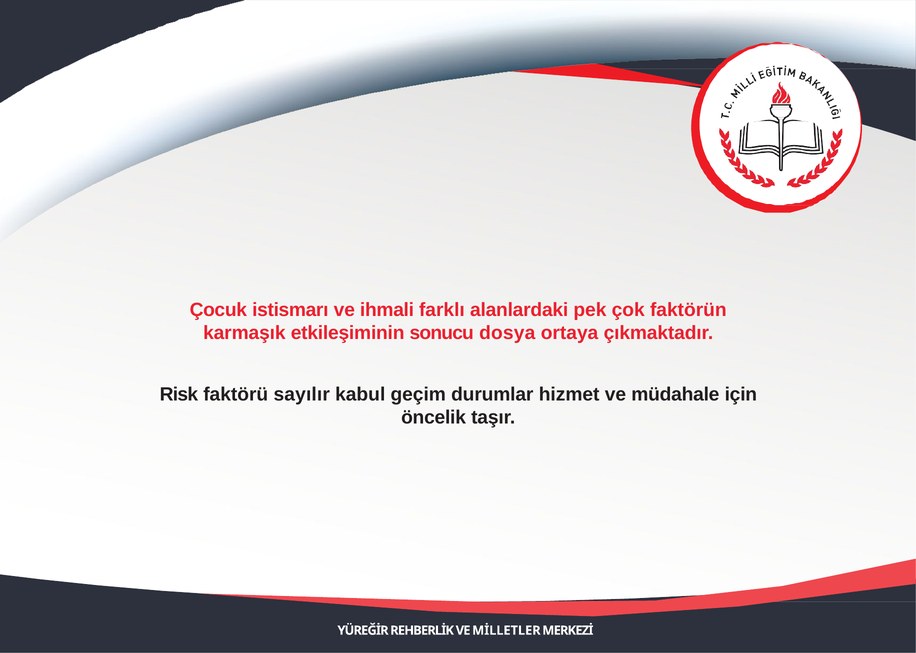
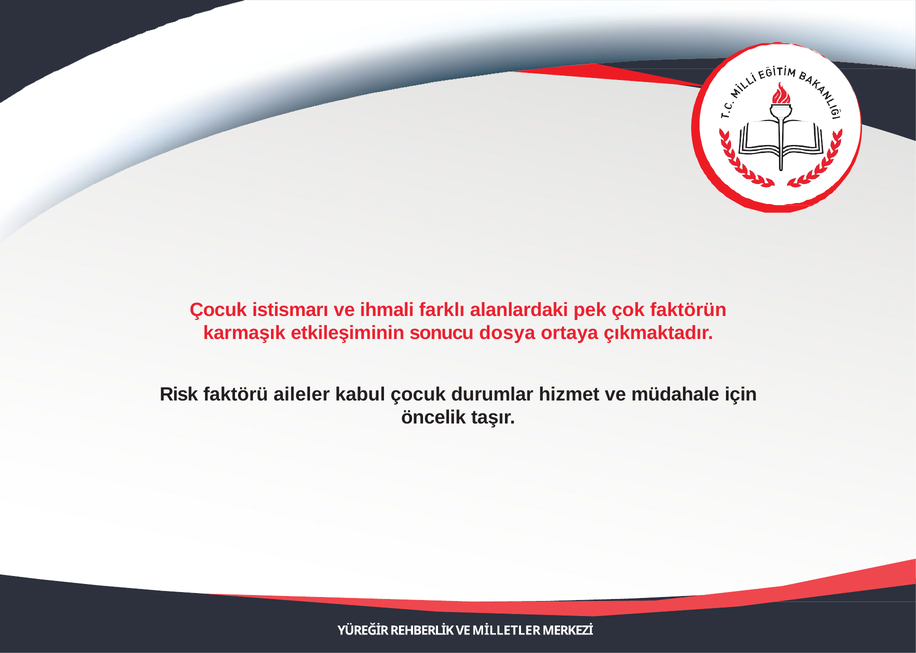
sayılır: sayılır -> aileler (302, 395)
kabul geçim: geçim -> çocuk (418, 395)
